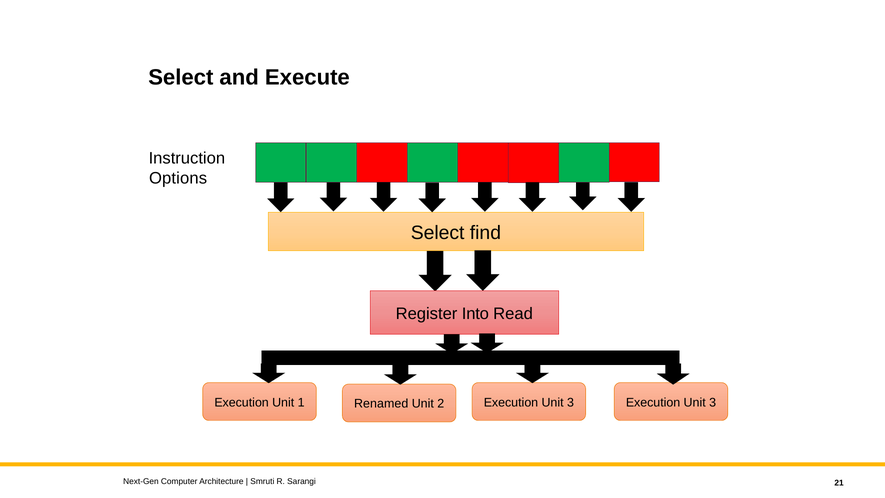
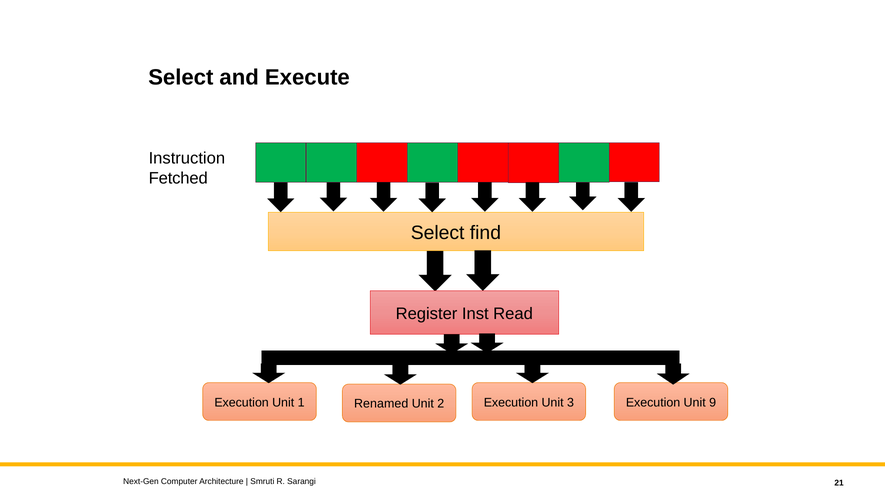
Options: Options -> Fetched (178, 178)
Into: Into -> Inst (475, 313)
3 Execution Unit 3: 3 -> 9 (713, 402)
